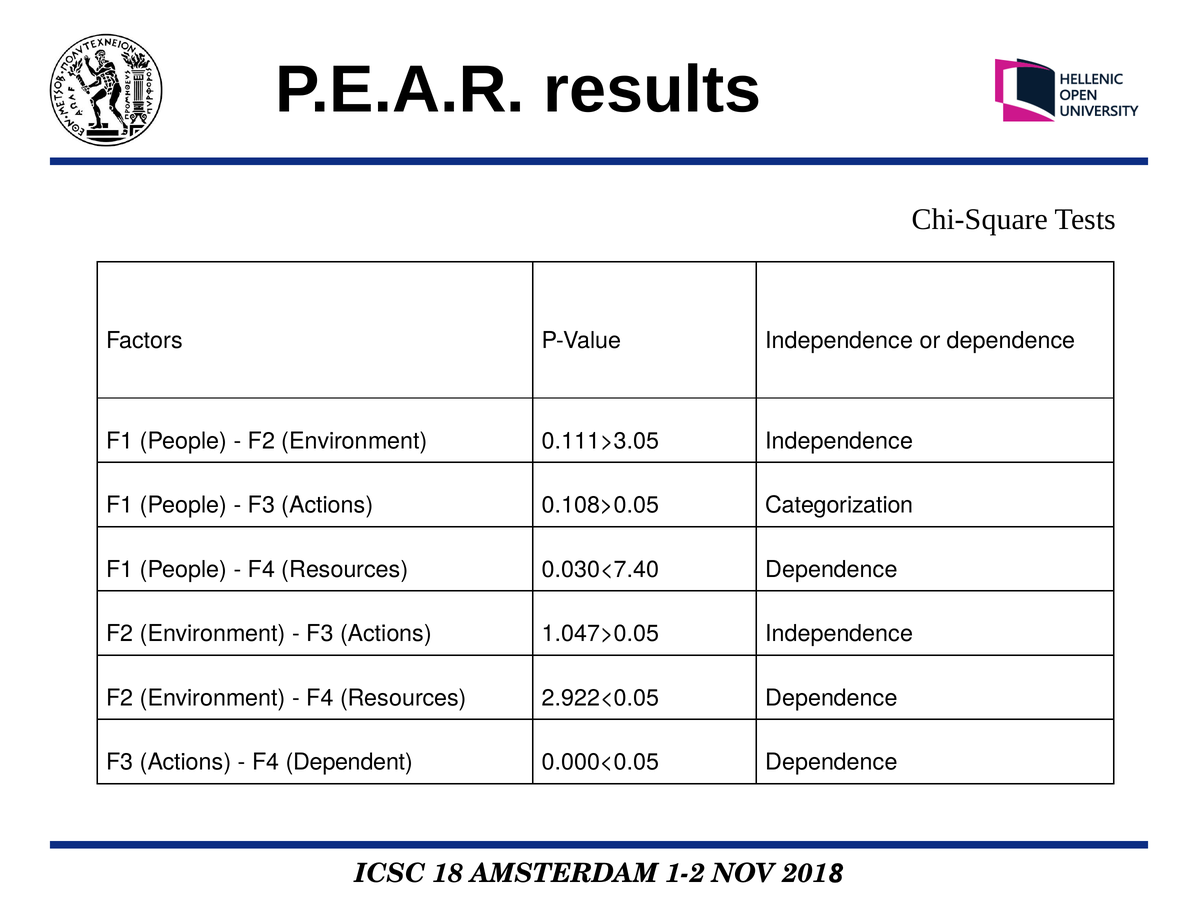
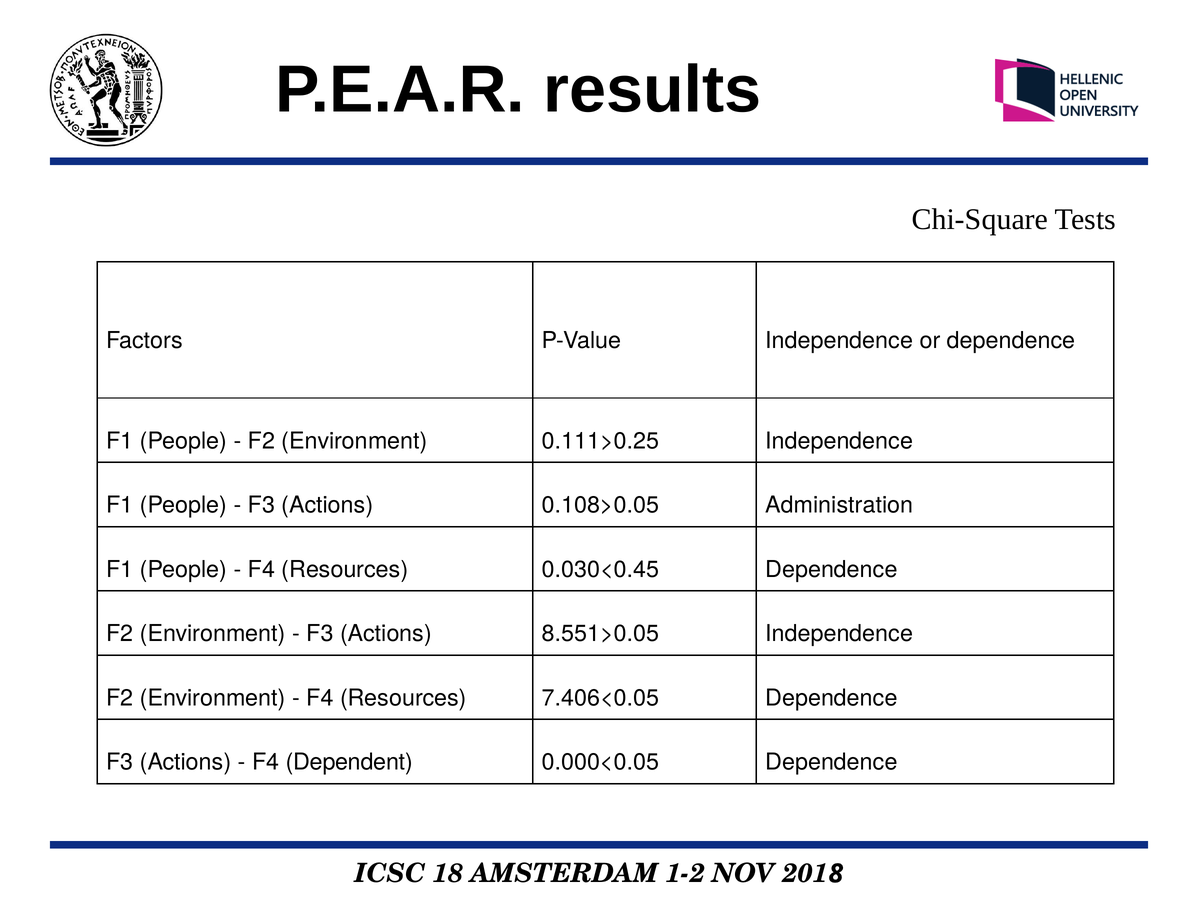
0.111>3.05: 0.111>3.05 -> 0.111>0.25 (600, 441)
Categorization: Categorization -> Administration (839, 505)
0.030<7.40: 0.030<7.40 -> 0.030<0.45 (600, 570)
1.047>0.05: 1.047>0.05 -> 8.551>0.05 (600, 634)
2.922<0.05: 2.922<0.05 -> 7.406<0.05 (600, 698)
